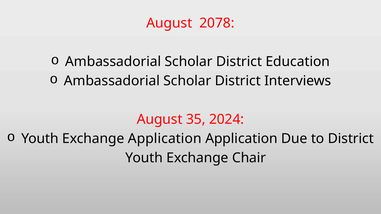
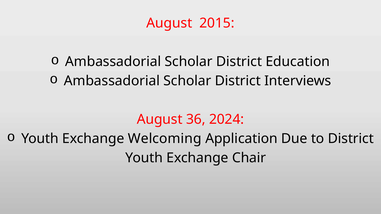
2078: 2078 -> 2015 (217, 23)
35: 35 -> 36 (196, 119)
Exchange Application: Application -> Welcoming (165, 139)
